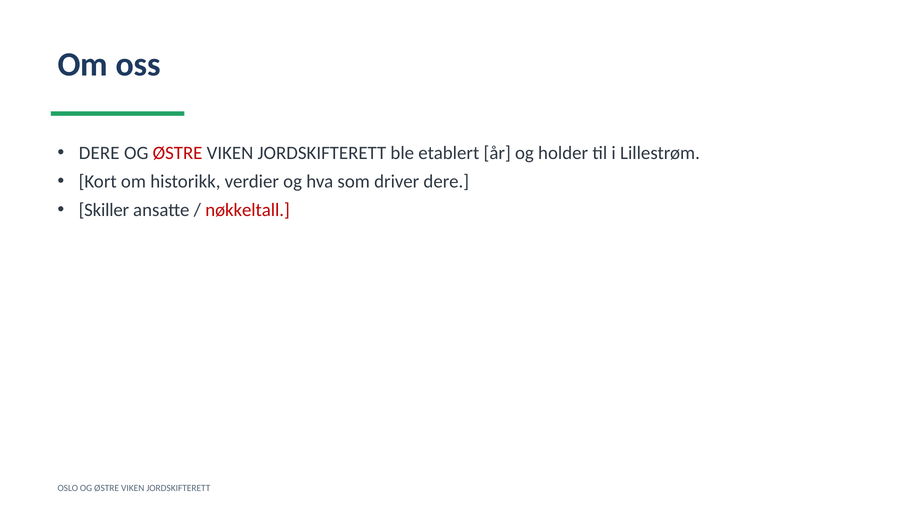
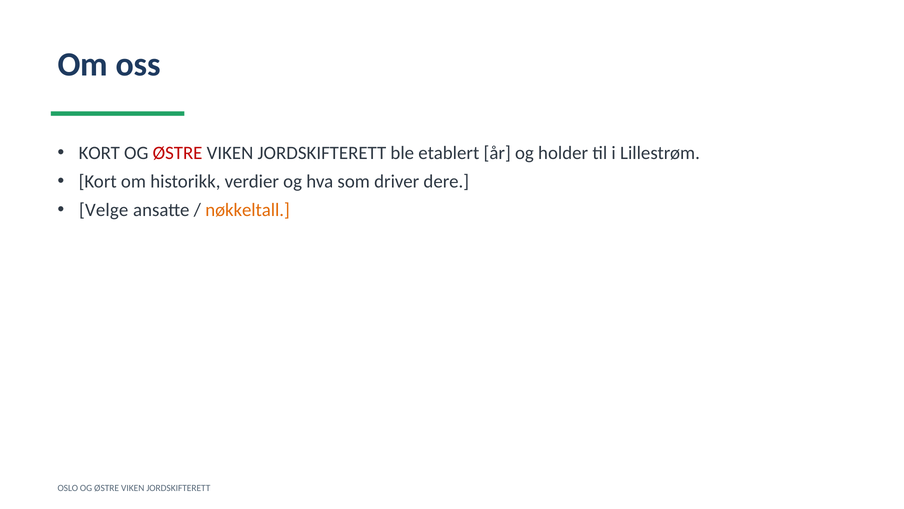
DERE: DERE -> KORT (99, 153)
Skiller: Skiller -> Velge (104, 210)
nøkkeltall colour: red -> orange (248, 210)
